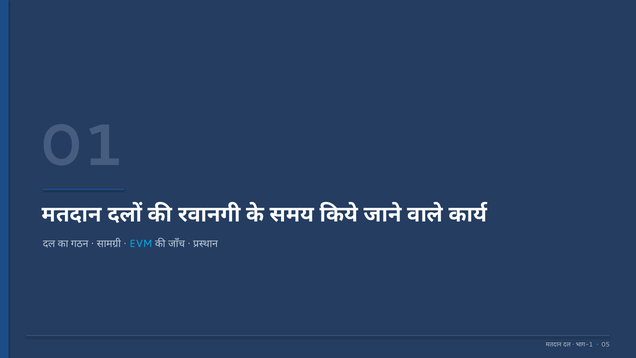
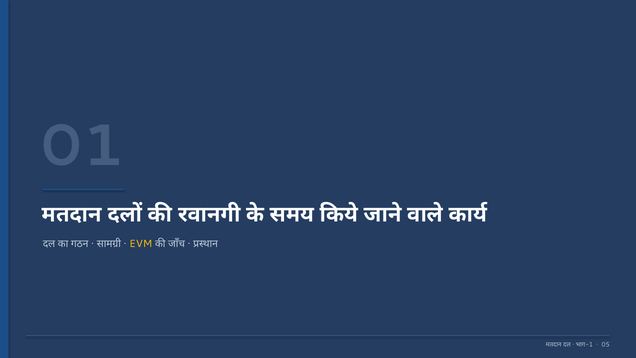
EVM colour: light blue -> yellow (141, 244)
